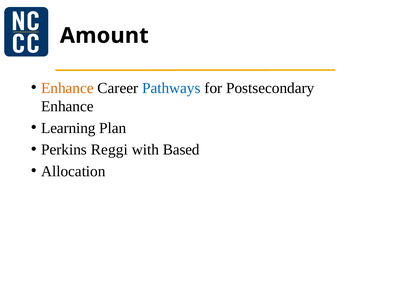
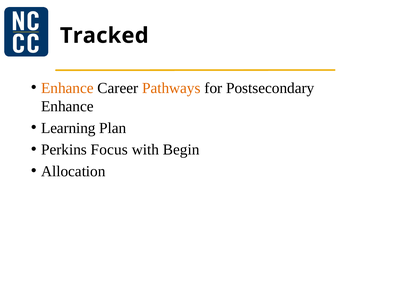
Amount: Amount -> Tracked (104, 36)
Pathways colour: blue -> orange (171, 88)
Reggi: Reggi -> Focus (109, 150)
Based: Based -> Begin (181, 150)
